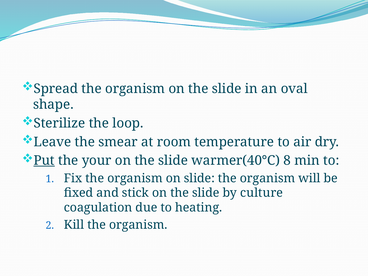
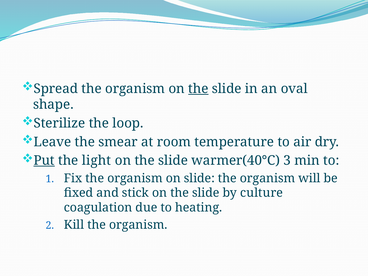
the underline: none -> present (198, 89)
your: your -> light (97, 161)
8: 8 -> 3 (287, 161)
